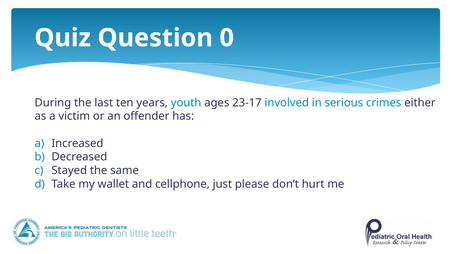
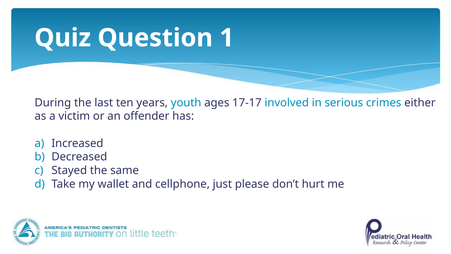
0: 0 -> 1 (227, 38)
23-17: 23-17 -> 17-17 (247, 103)
